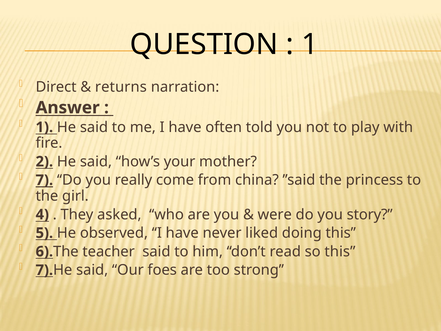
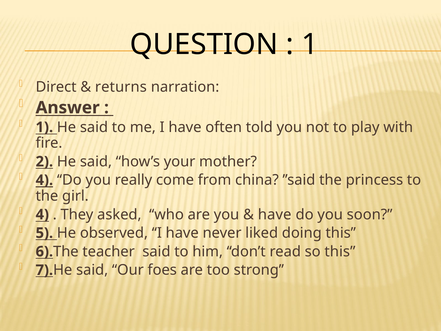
7: 7 -> 4 (44, 180)
were: were -> have (275, 214)
story: story -> soon (370, 214)
